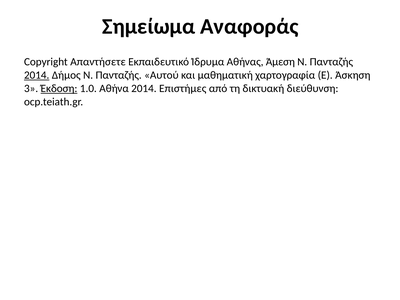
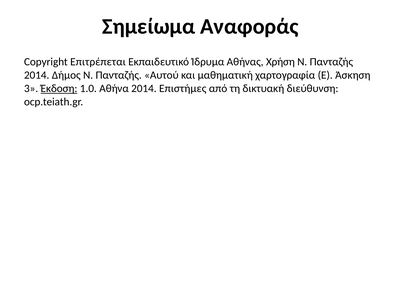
Απαντήσετε: Απαντήσετε -> Επιτρέπεται (98, 62)
Άμεση: Άμεση -> Χρήση (280, 62)
2014 underline: present -> none (37, 75)
